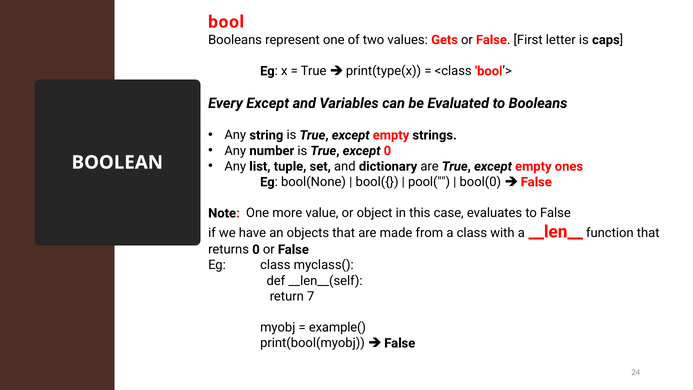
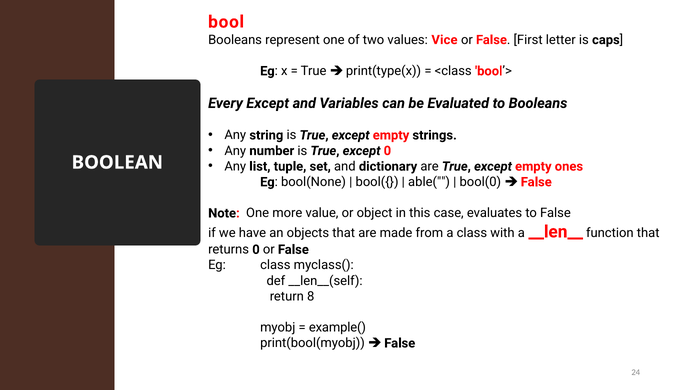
Gets: Gets -> Vice (444, 40)
pool(: pool( -> able( (429, 182)
7: 7 -> 8 (311, 296)
